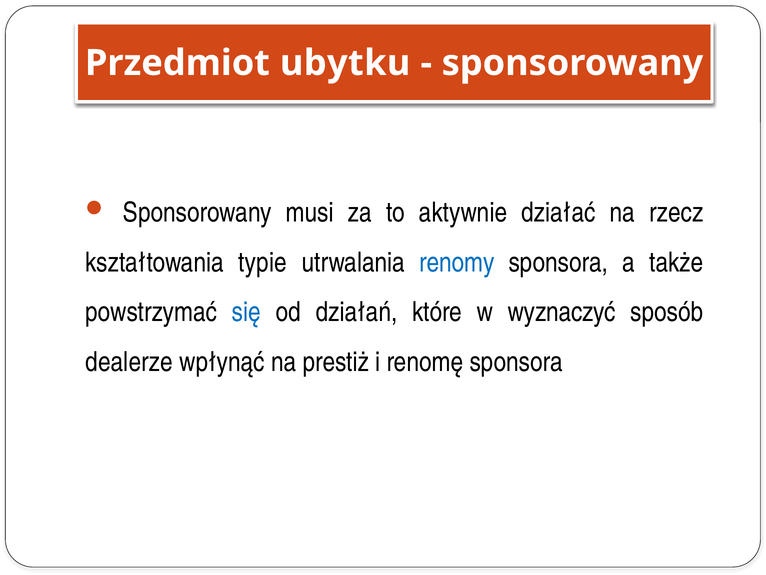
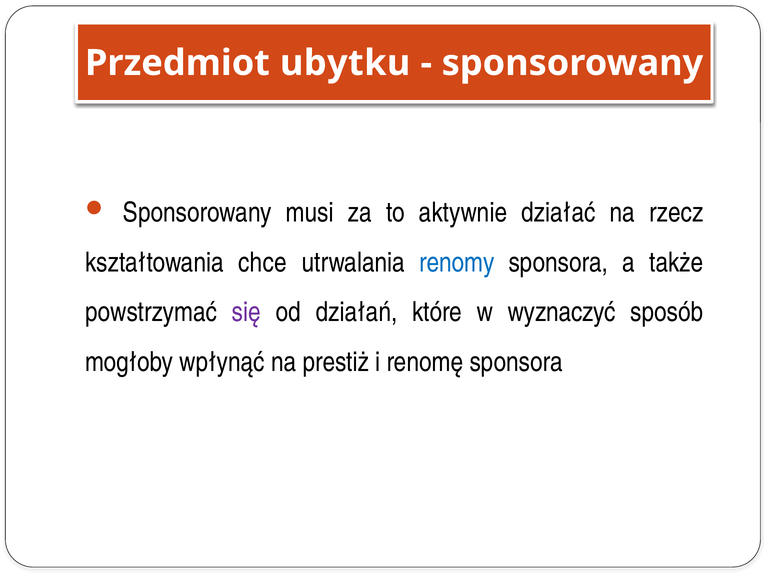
typie: typie -> chce (263, 262)
się colour: blue -> purple (246, 312)
dealerze: dealerze -> mogłoby (129, 362)
